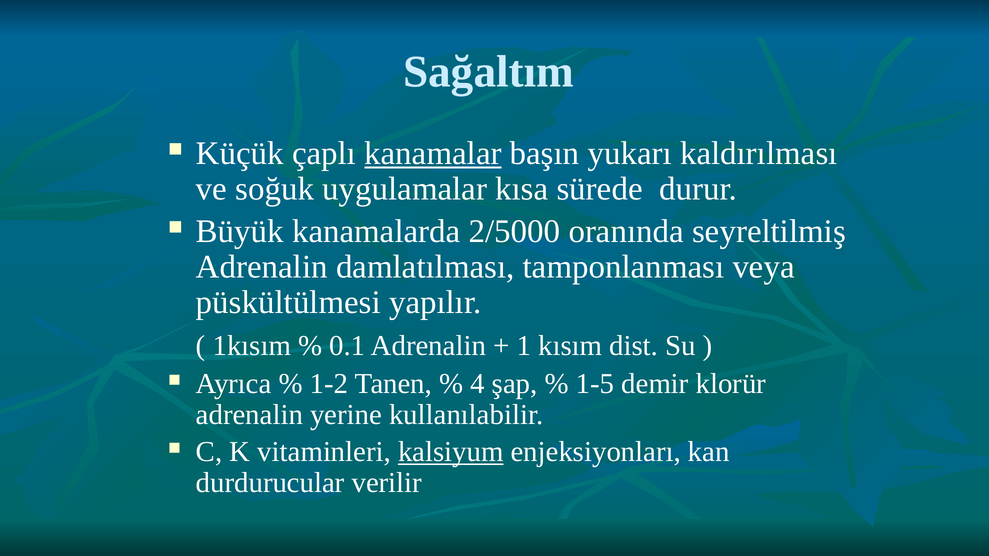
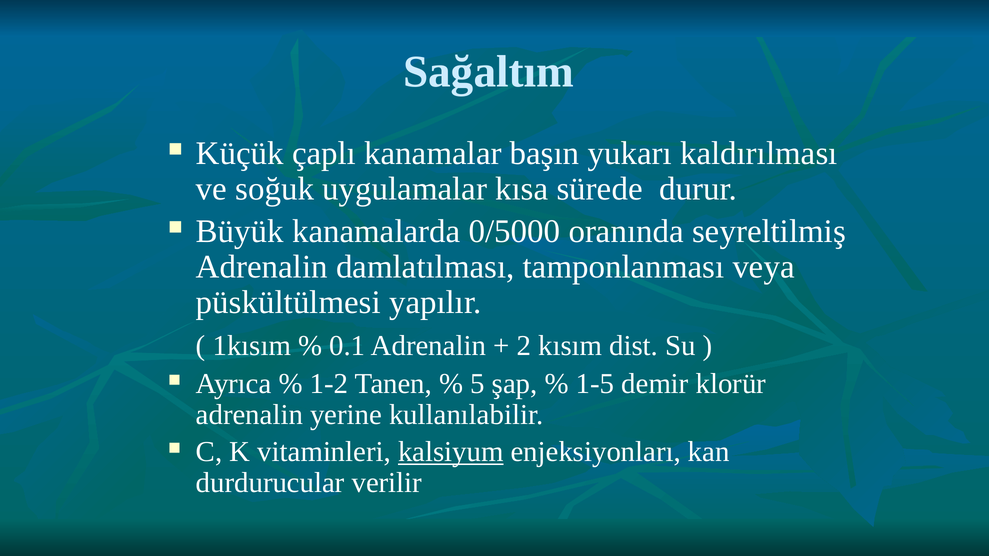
kanamalar underline: present -> none (433, 153)
2/5000: 2/5000 -> 0/5000 (514, 231)
1: 1 -> 2 (524, 346)
4: 4 -> 5 (478, 384)
